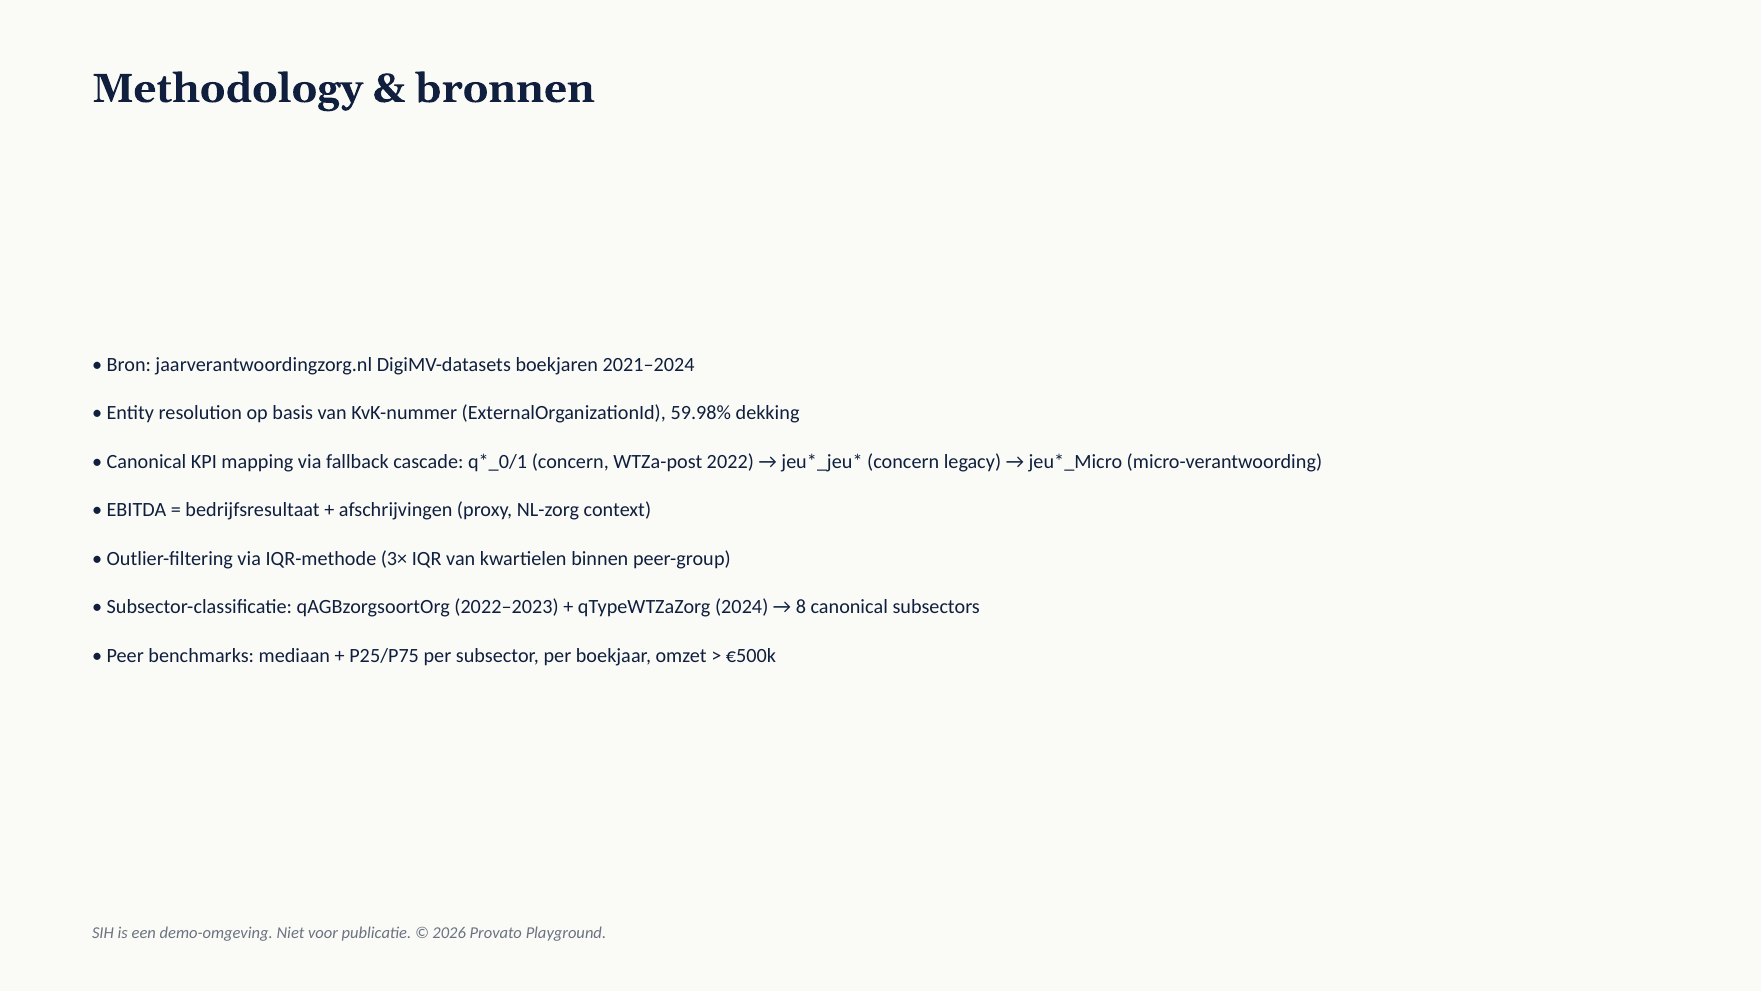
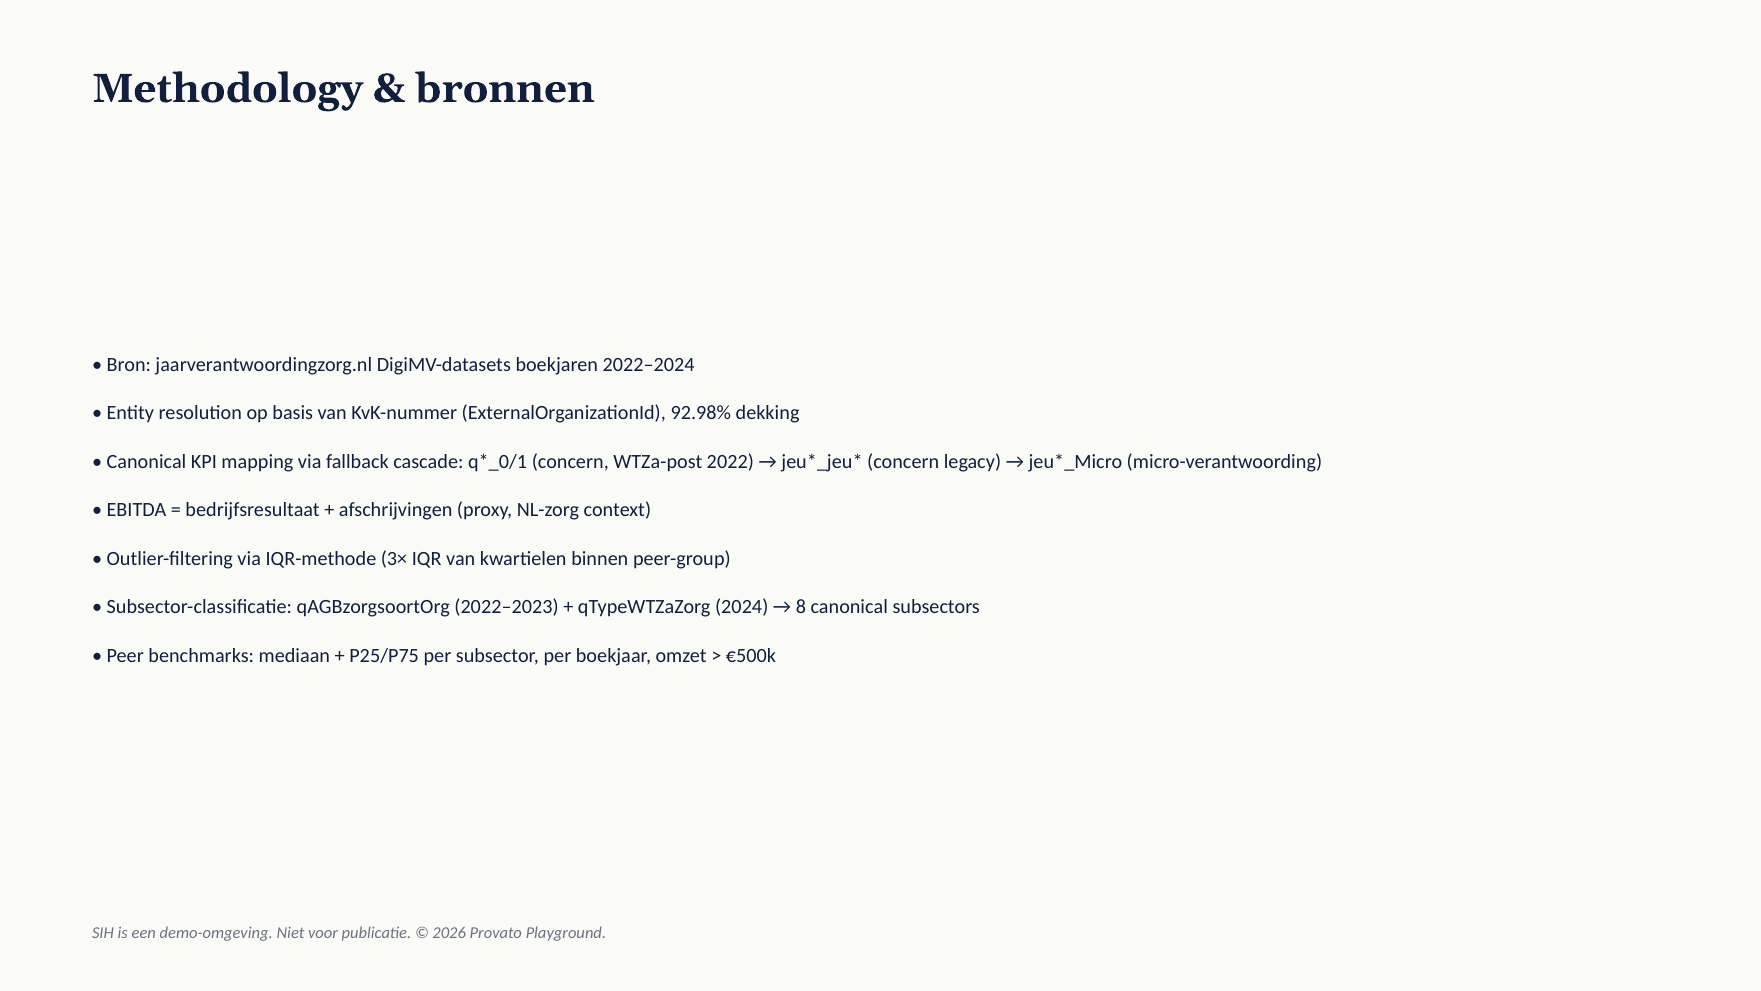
2021–2024: 2021–2024 -> 2022–2024 (649, 364)
59.98%: 59.98% -> 92.98% (701, 413)
